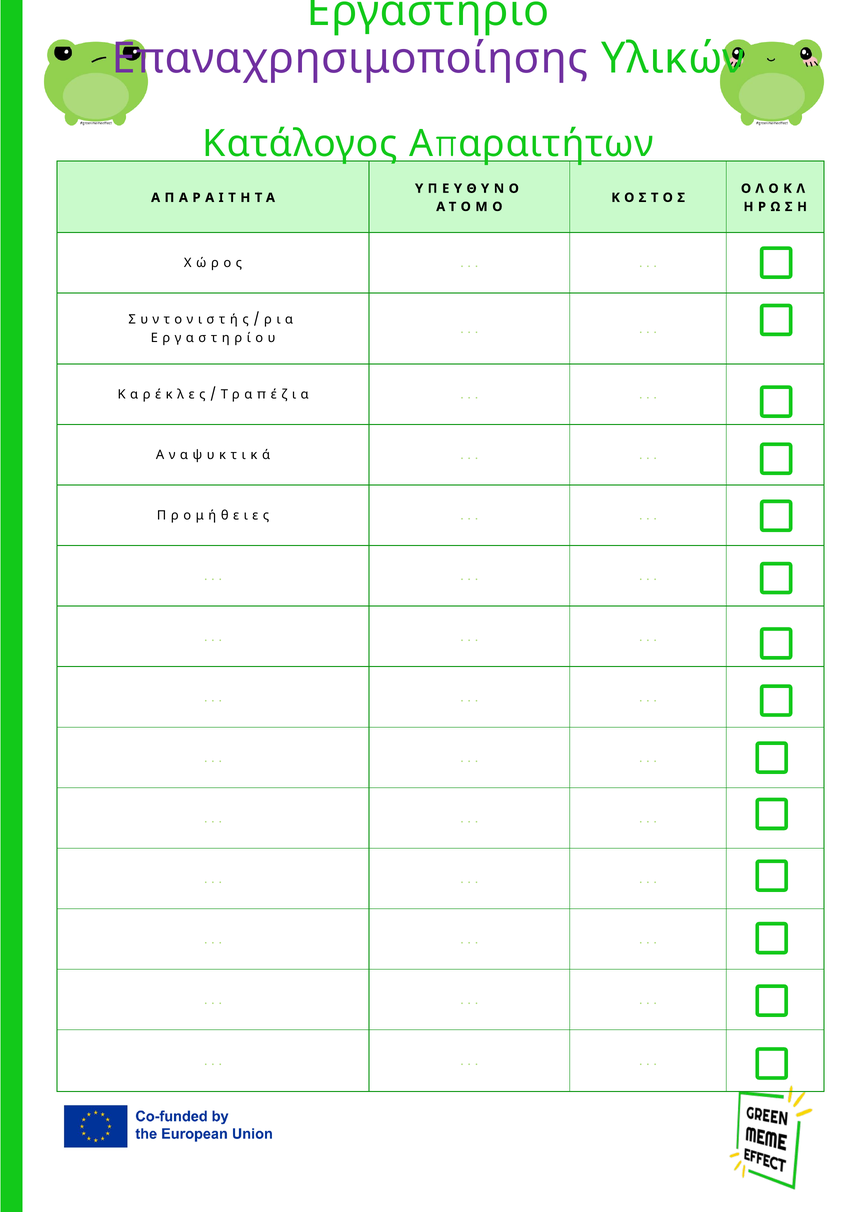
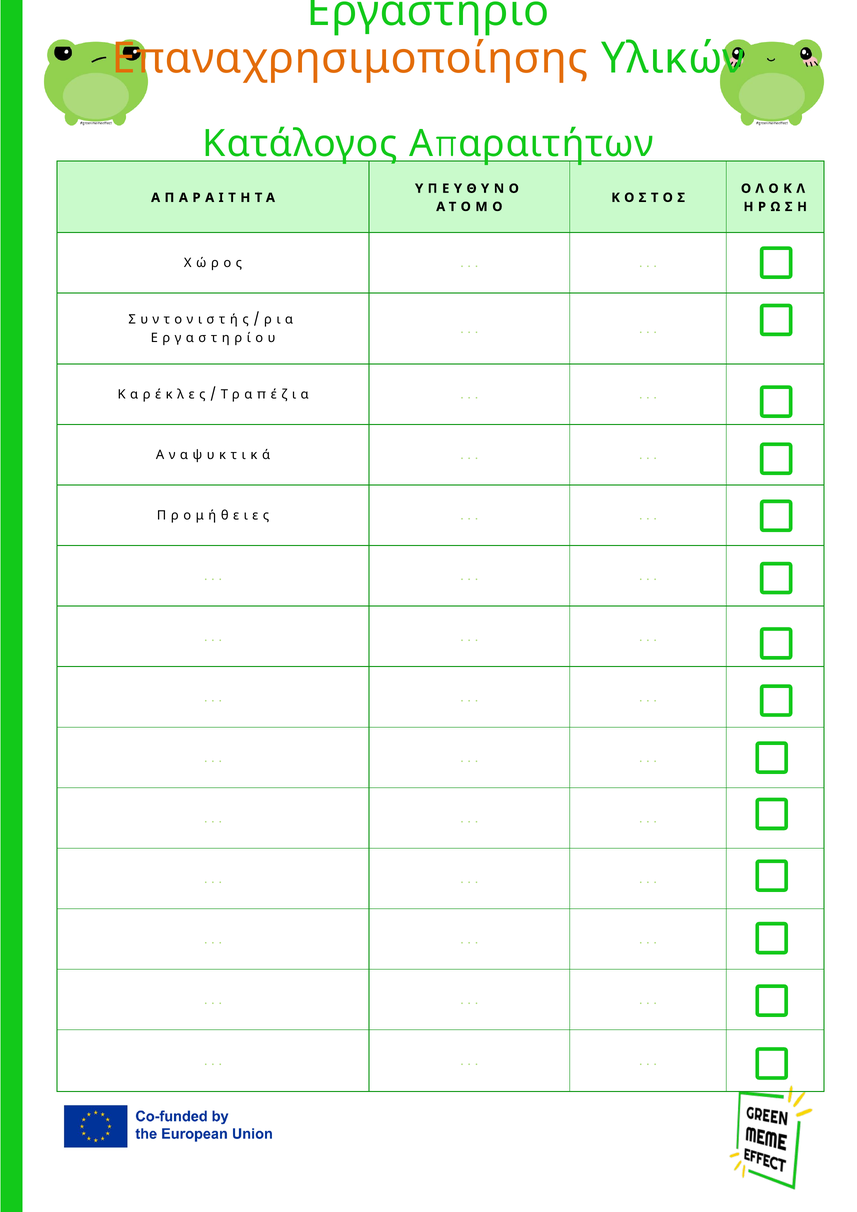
Επαναχρησιμοποίησης colour: purple -> orange (350, 59)
